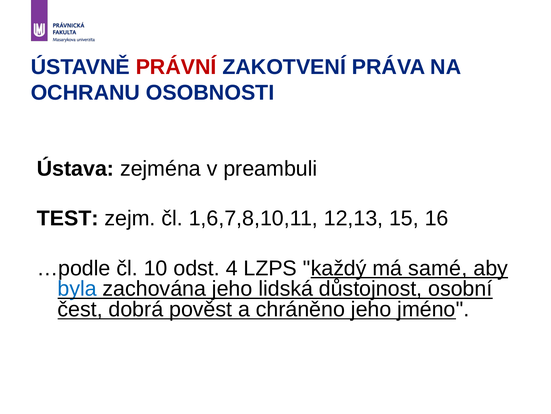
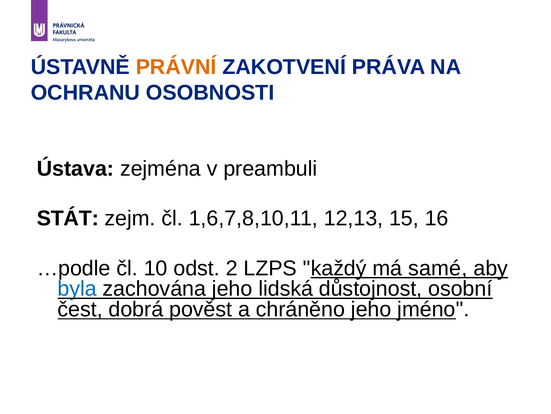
PRÁVNÍ colour: red -> orange (176, 67)
TEST: TEST -> STÁT (68, 218)
4: 4 -> 2 (232, 268)
